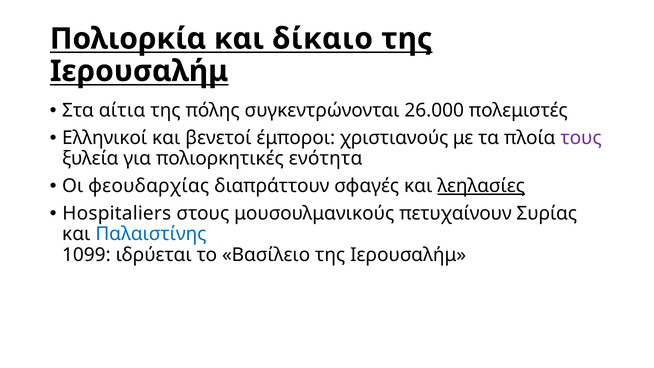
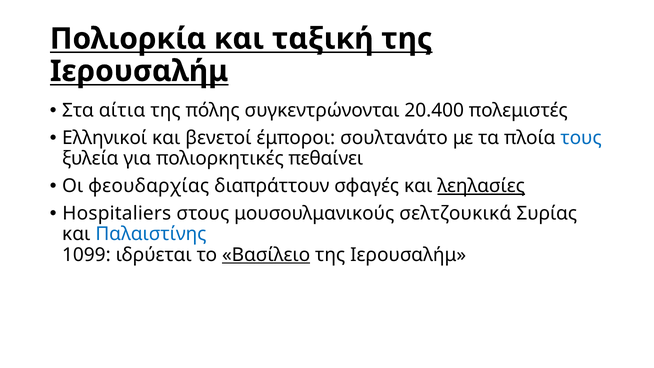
δίκαιο: δίκαιο -> ταξική (323, 39)
26.000: 26.000 -> 20.400 (434, 111)
χριστιανούς: χριστιανούς -> σουλτανάτο (394, 138)
τους colour: purple -> blue (581, 138)
ενότητα: ενότητα -> πεθαίνει (326, 159)
πετυχαίνουν: πετυχαίνουν -> σελτζουκικά (455, 213)
Βασίλειο underline: none -> present (266, 255)
